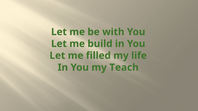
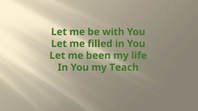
build: build -> filled (100, 44)
filled: filled -> been (98, 56)
